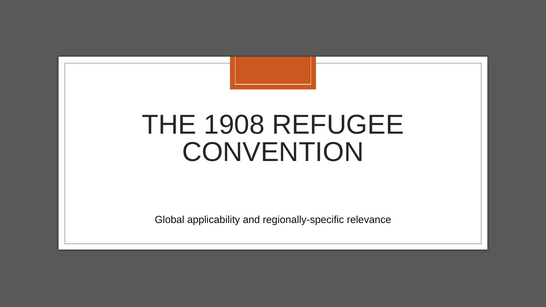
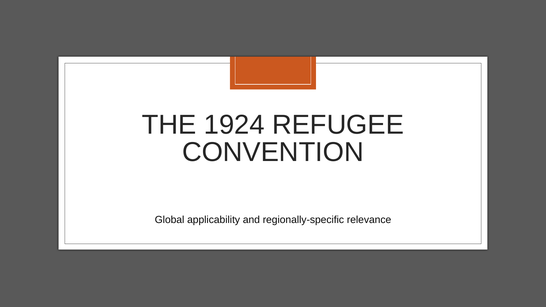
1908: 1908 -> 1924 (234, 125)
